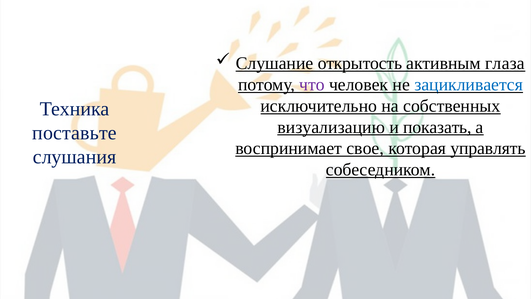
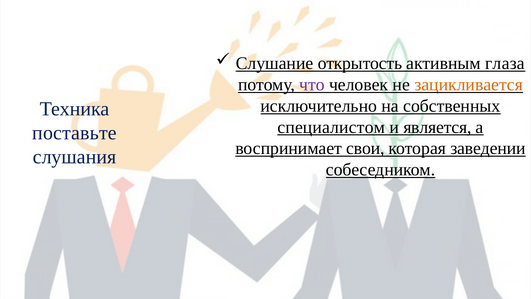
зацикливается colour: blue -> orange (469, 85)
визуализацию: визуализацию -> специалистом (331, 127)
показать: показать -> является (437, 127)
свое: свое -> свои (365, 148)
управлять: управлять -> заведении (488, 148)
